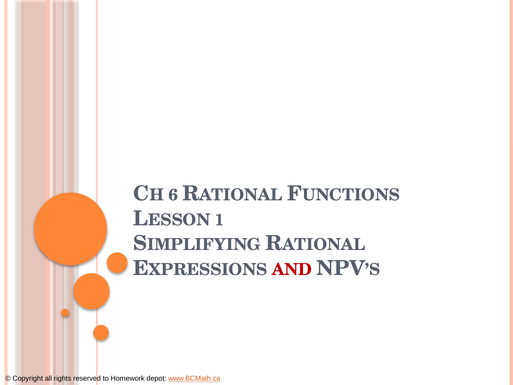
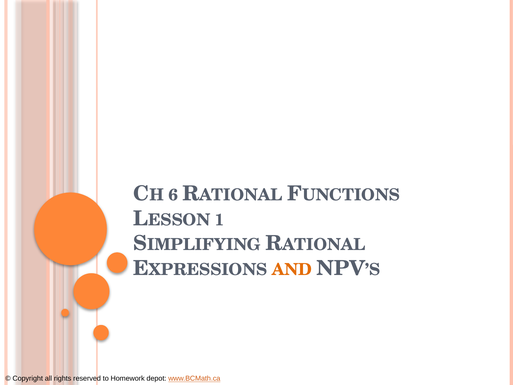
AND colour: red -> orange (292, 269)
